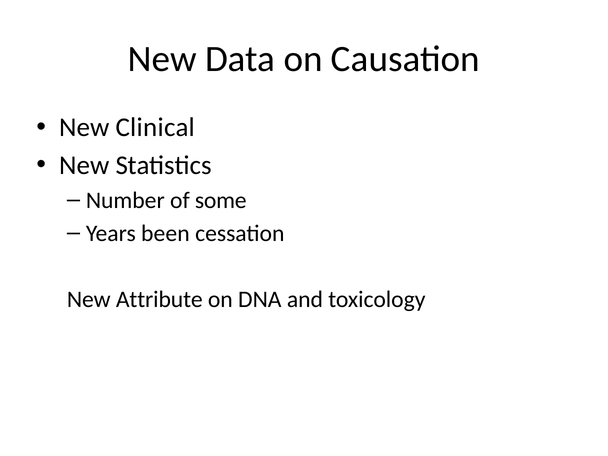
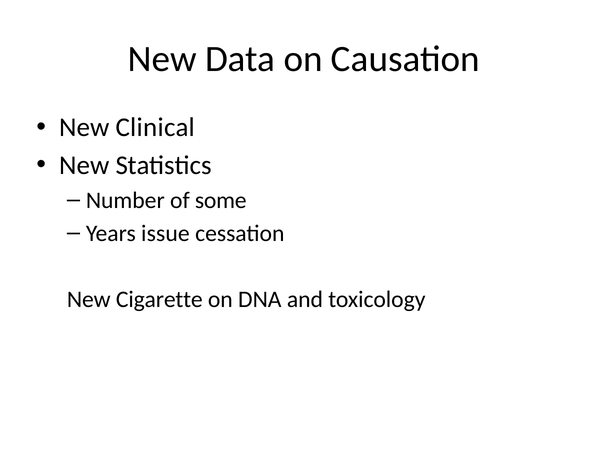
been: been -> issue (165, 233)
Attribute: Attribute -> Cigarette (159, 300)
